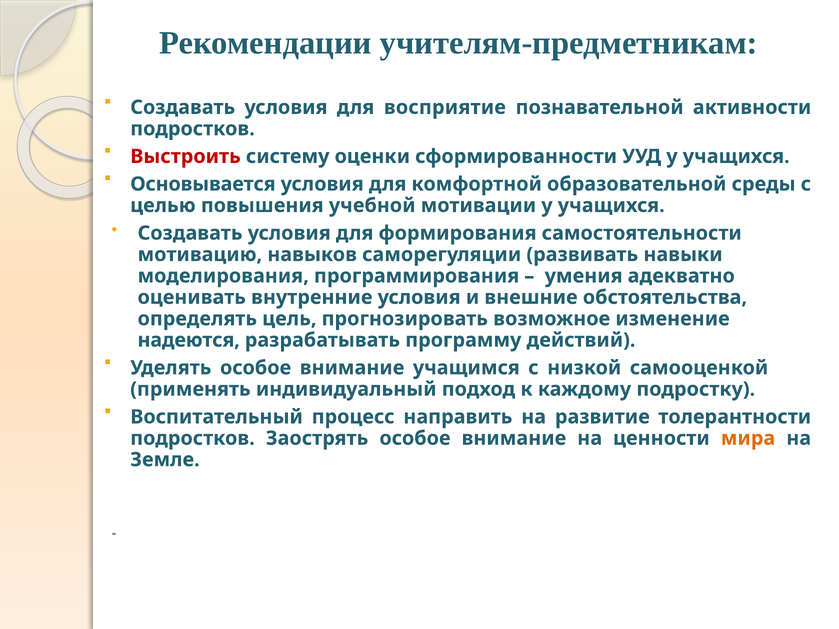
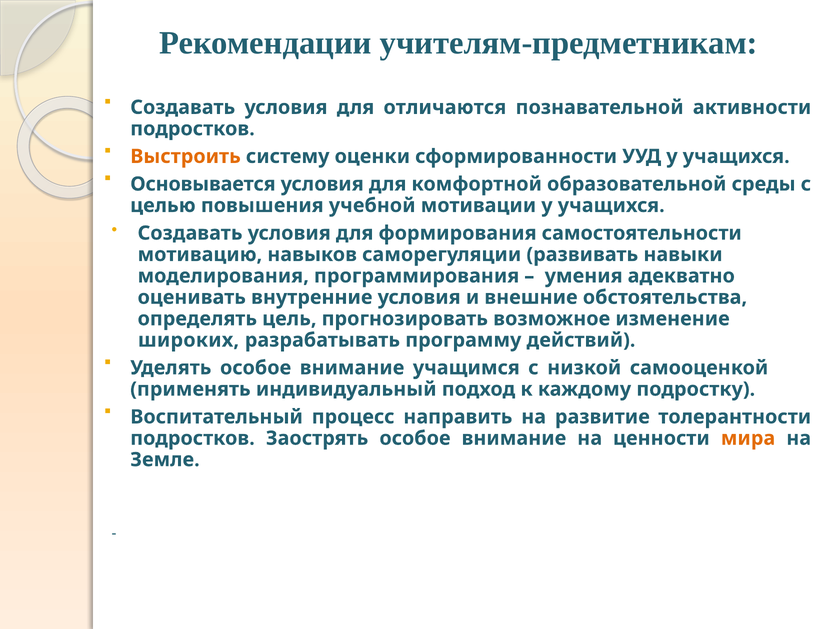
восприятие: восприятие -> отличаются (445, 107)
Выстроить colour: red -> orange (186, 156)
надеются: надеются -> широких (188, 340)
